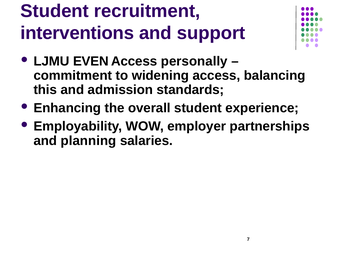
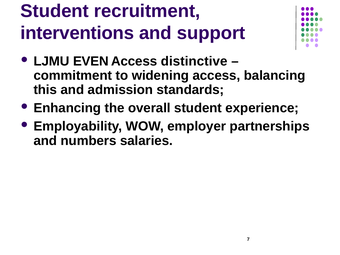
personally: personally -> distinctive (194, 61)
planning: planning -> numbers (89, 141)
